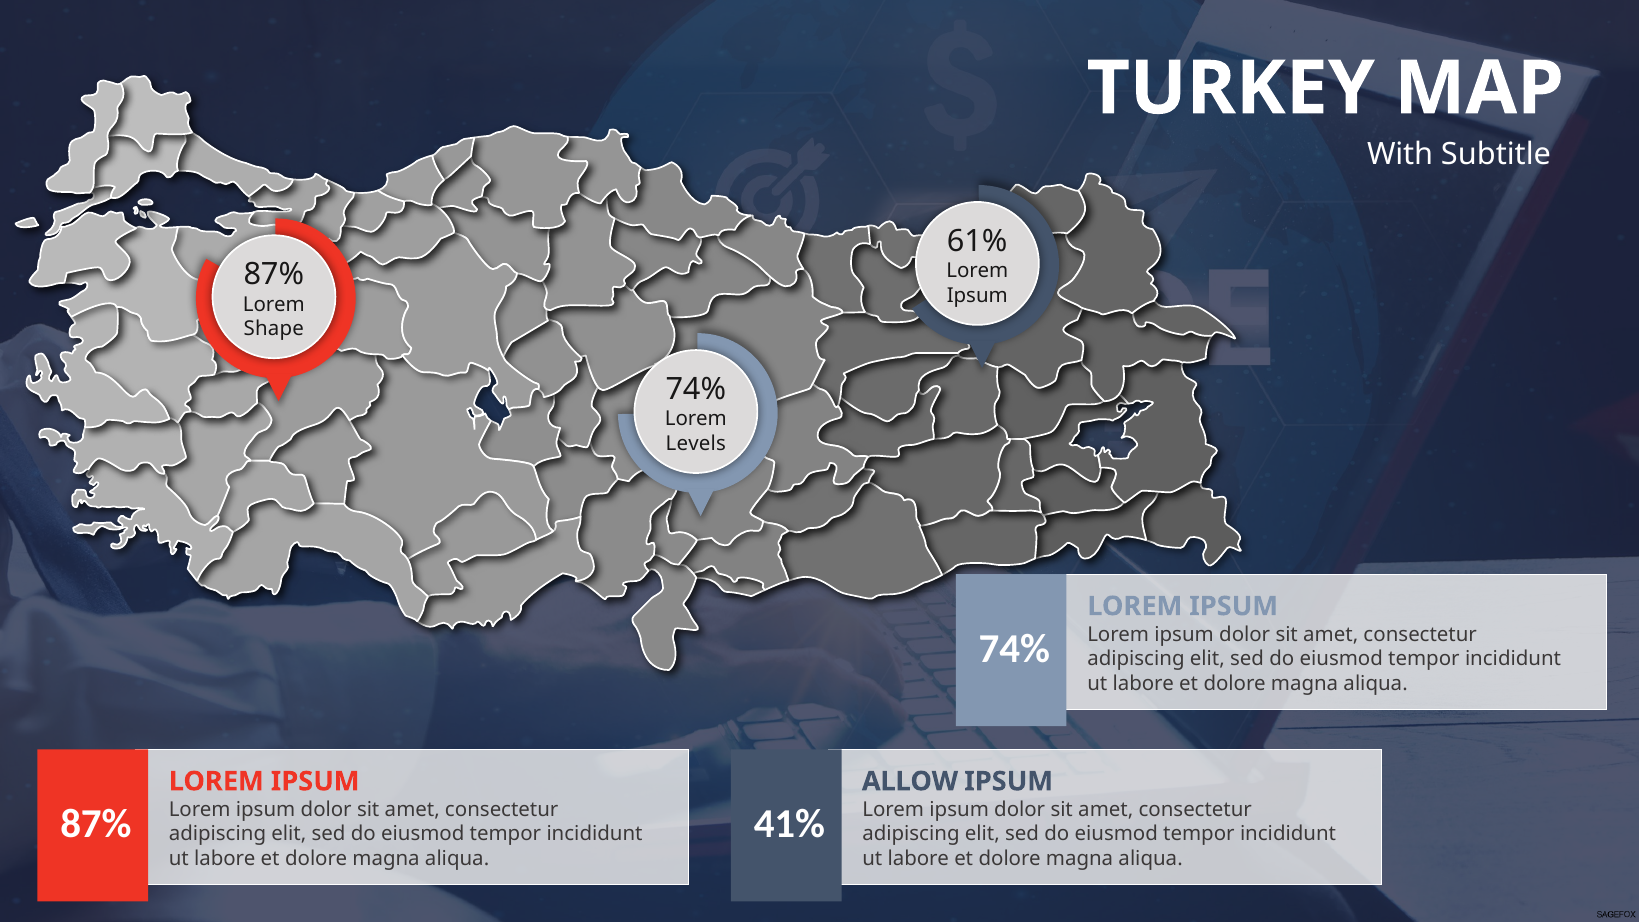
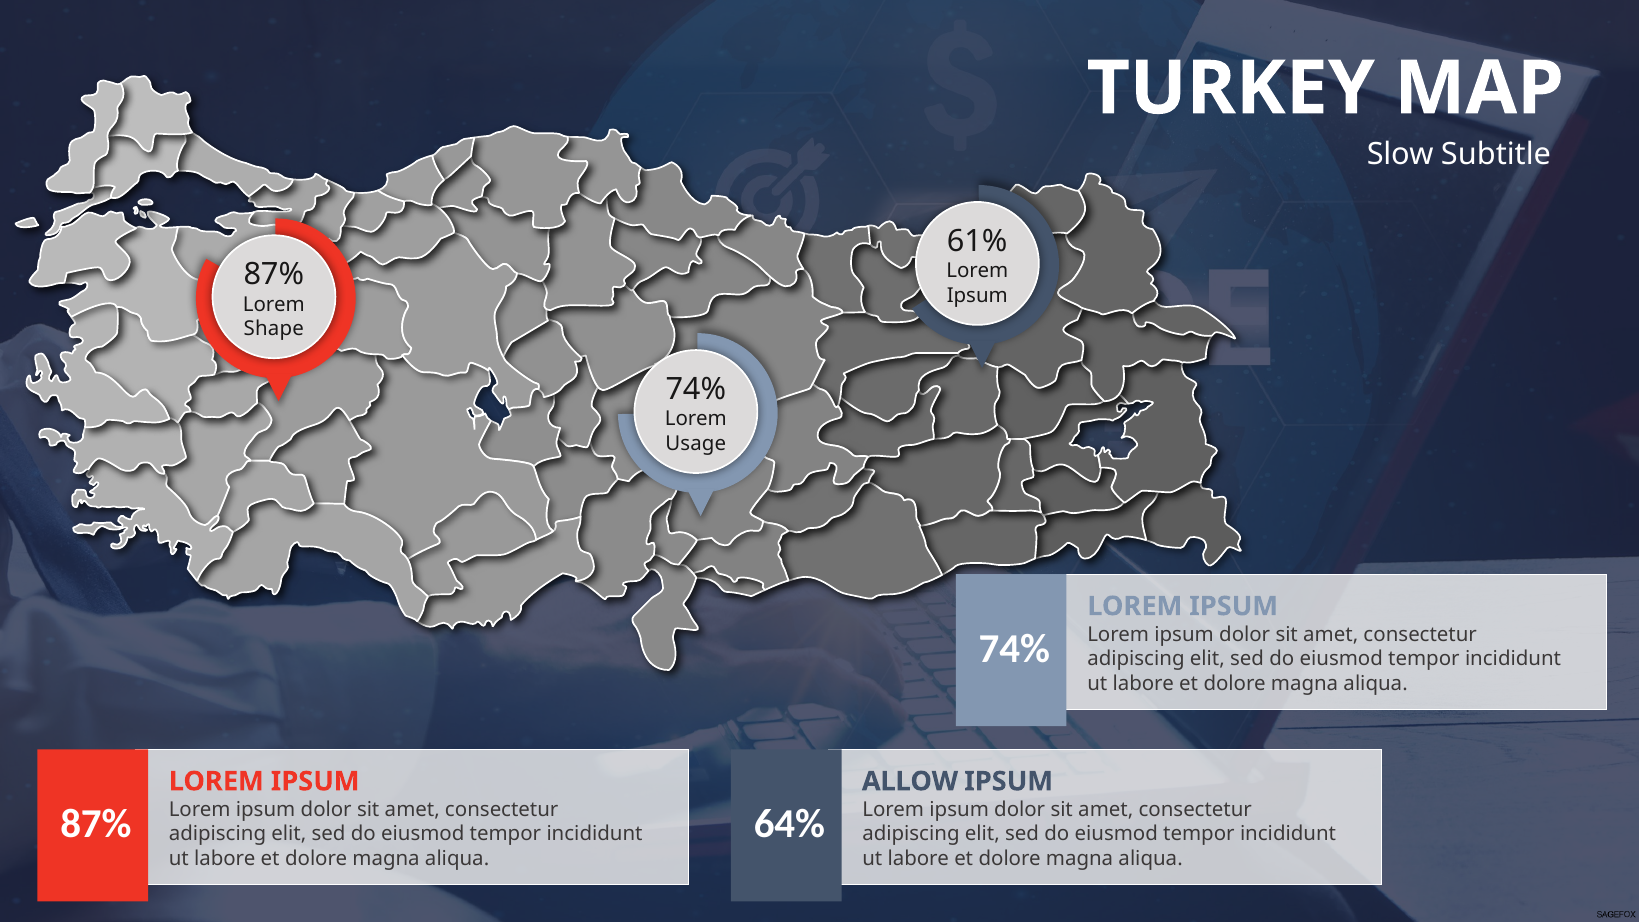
With: With -> Slow (1400, 154)
Levels: Levels -> Usage (696, 444)
41%: 41% -> 64% (789, 824)
